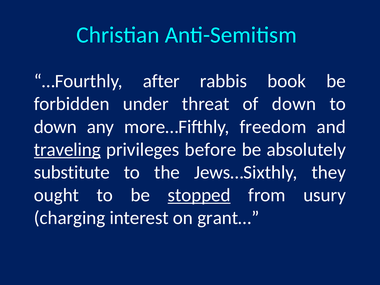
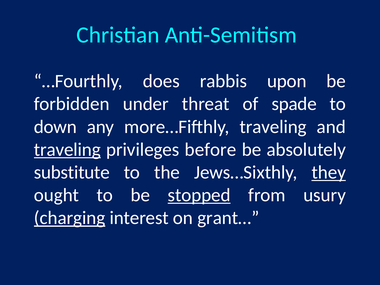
after: after -> does (161, 81)
book: book -> upon (287, 81)
of down: down -> spade (294, 104)
more…Fifthly freedom: freedom -> traveling (273, 127)
they underline: none -> present (329, 172)
charging underline: none -> present (70, 218)
